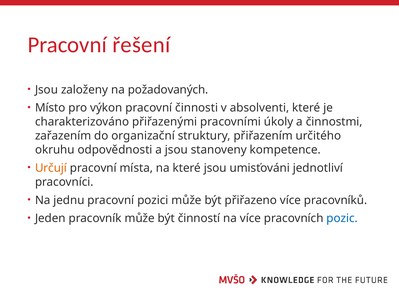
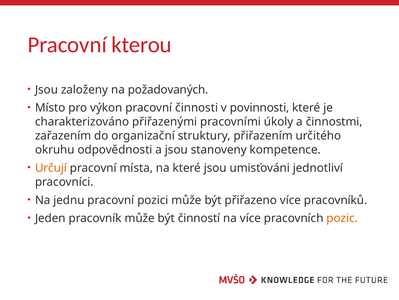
řešení: řešení -> kterou (142, 45)
absolventi: absolventi -> povinnosti (260, 108)
pozic colour: blue -> orange (342, 218)
